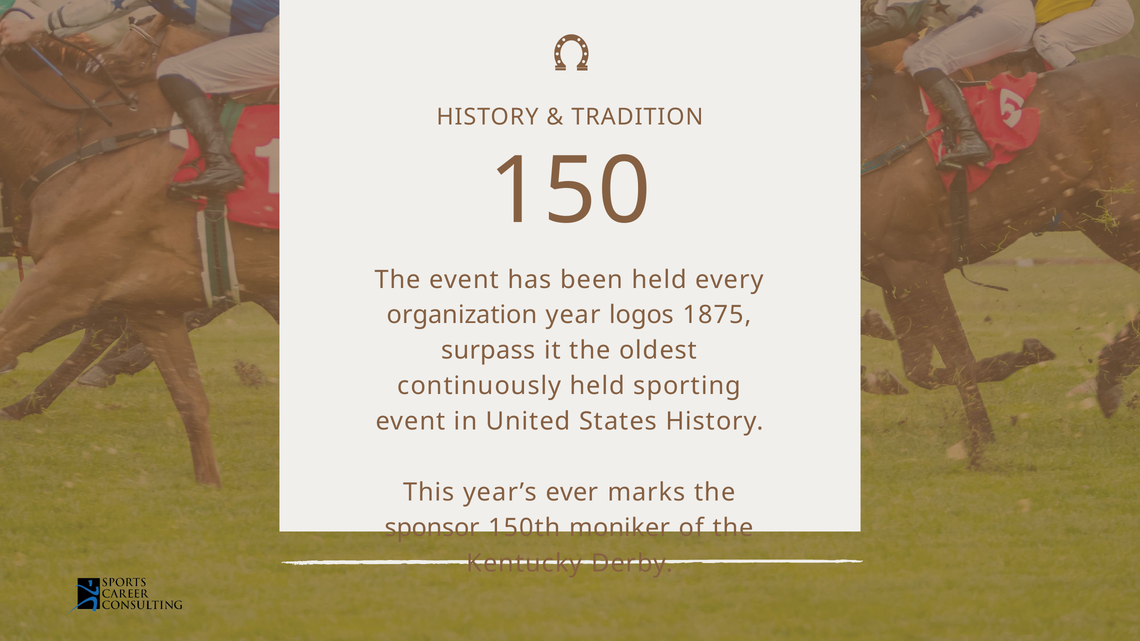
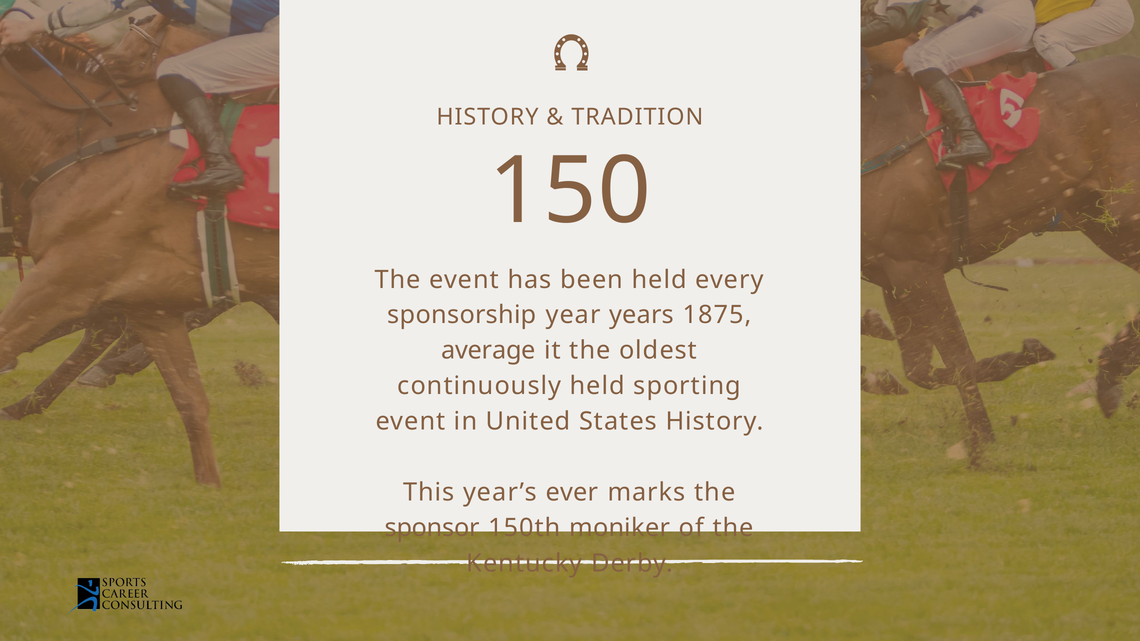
organization: organization -> sponsorship (462, 315)
logos: logos -> years (642, 315)
surpass: surpass -> average (489, 351)
